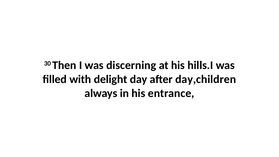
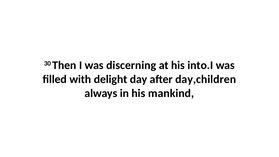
hills.I: hills.I -> into.I (200, 65)
entrance: entrance -> mankind (171, 93)
